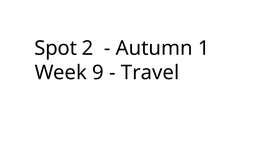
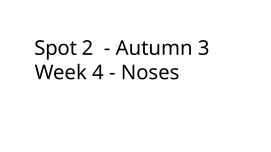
1: 1 -> 3 (204, 48)
9: 9 -> 4 (98, 73)
Travel: Travel -> Noses (150, 73)
